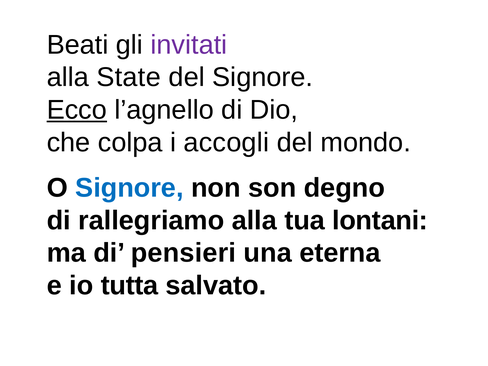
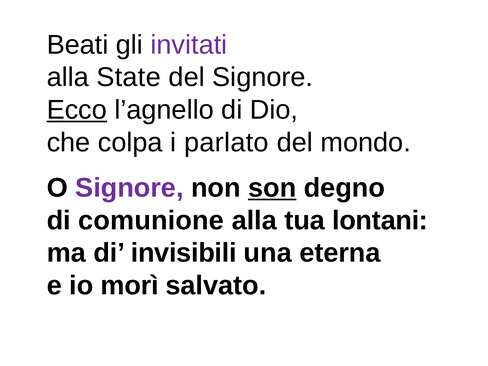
accogli: accogli -> parlato (226, 142)
Signore colour: blue -> purple (129, 188)
son underline: none -> present (272, 188)
rallegriamo: rallegriamo -> comunione (151, 220)
pensieri: pensieri -> invisibili (184, 253)
tutta: tutta -> morì (130, 286)
